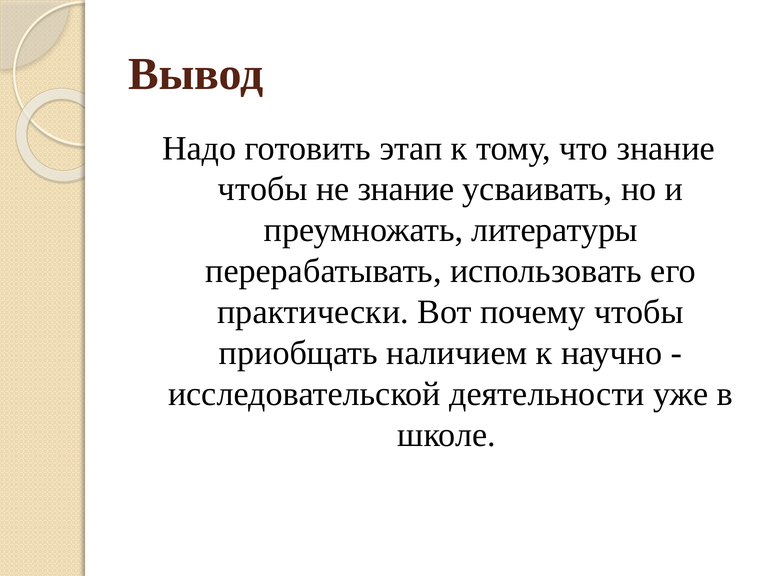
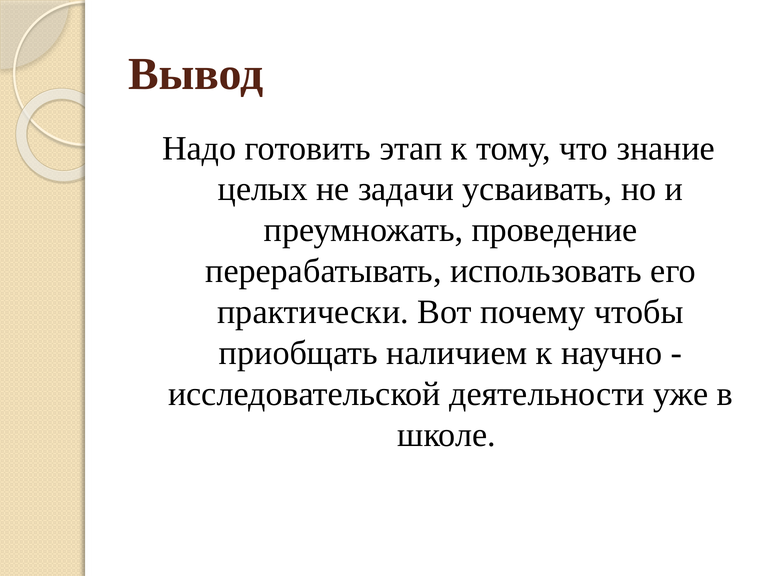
чтобы: чтобы -> целых (263, 189)
не знание: знание -> задачи (406, 189)
литературы: литературы -> проведение (555, 230)
